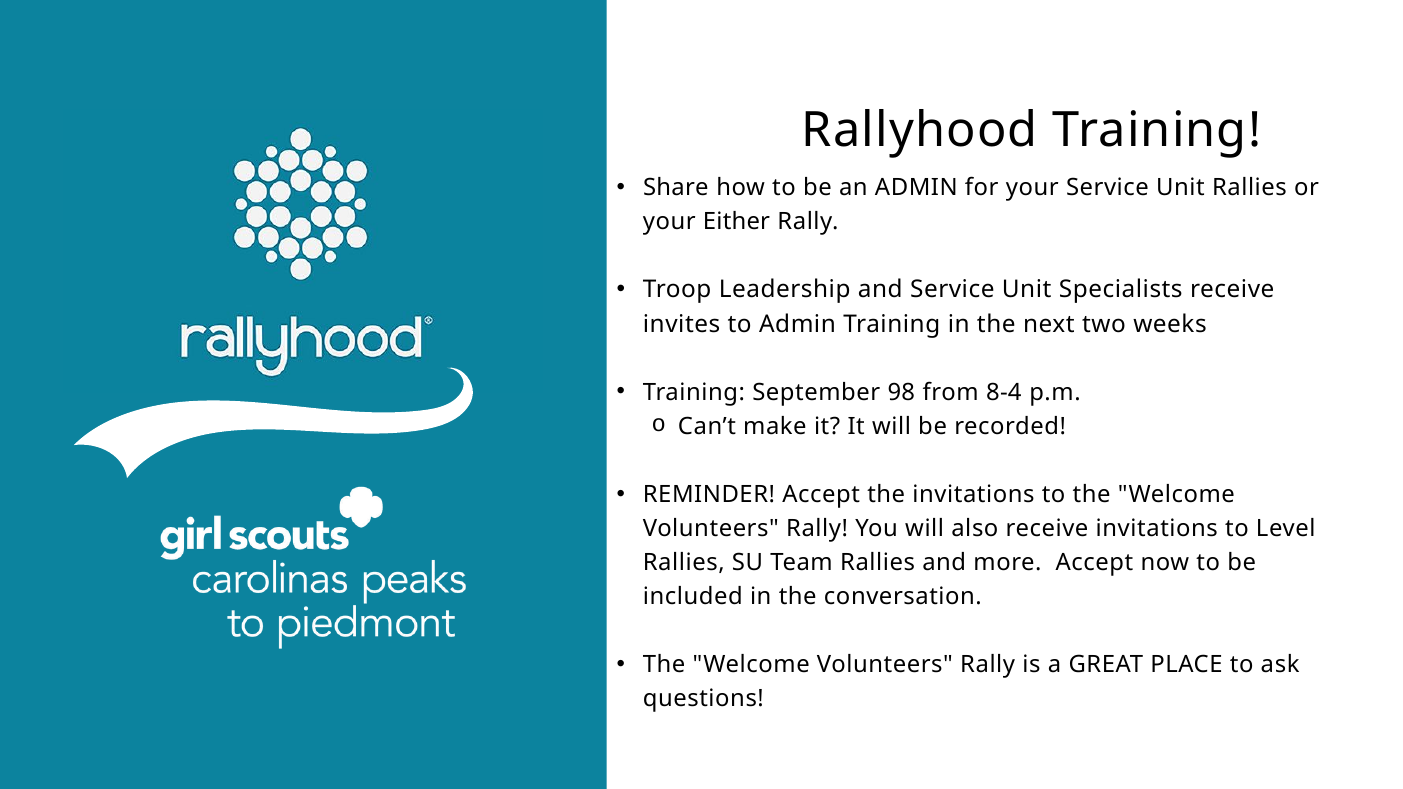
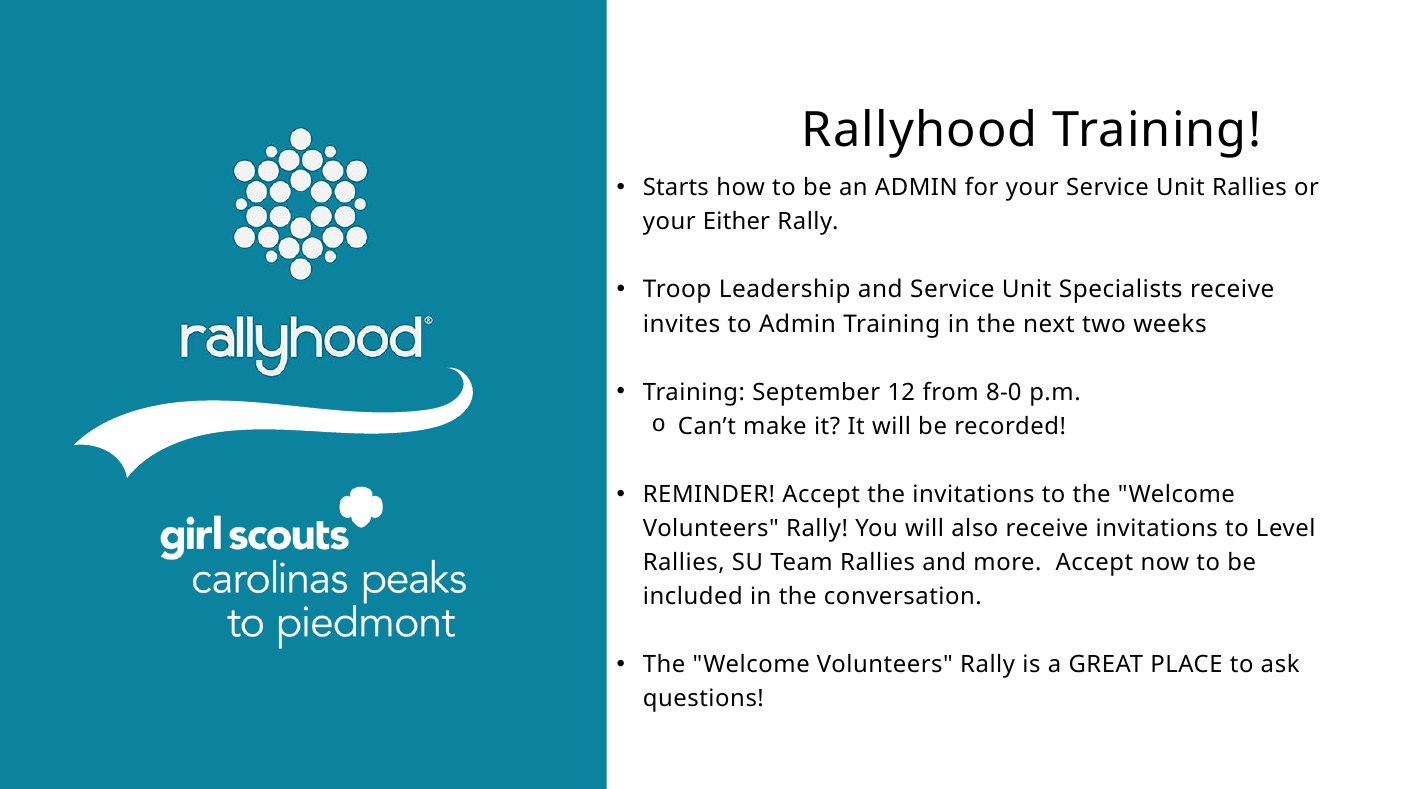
Share: Share -> Starts (676, 188)
98: 98 -> 12 (901, 393)
8-4: 8-4 -> 8-0 (1004, 393)
